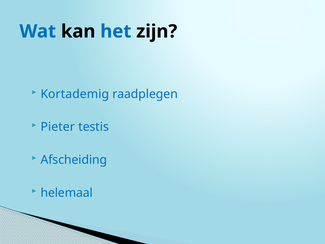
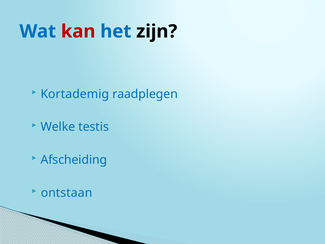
kan colour: black -> red (78, 31)
Pieter: Pieter -> Welke (58, 127)
helemaal: helemaal -> ontstaan (67, 193)
